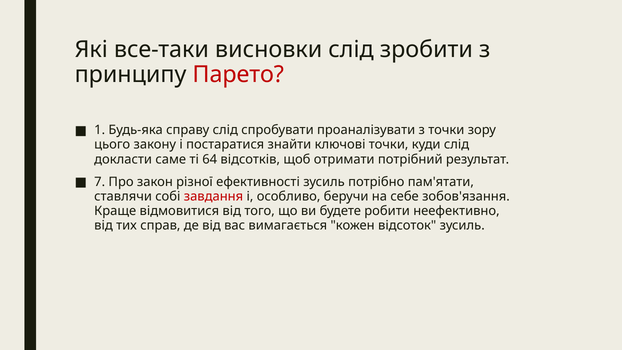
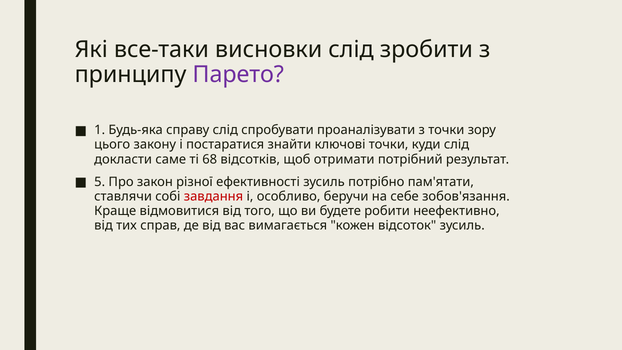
Парето colour: red -> purple (238, 74)
64: 64 -> 68 (210, 159)
7: 7 -> 5 (100, 182)
